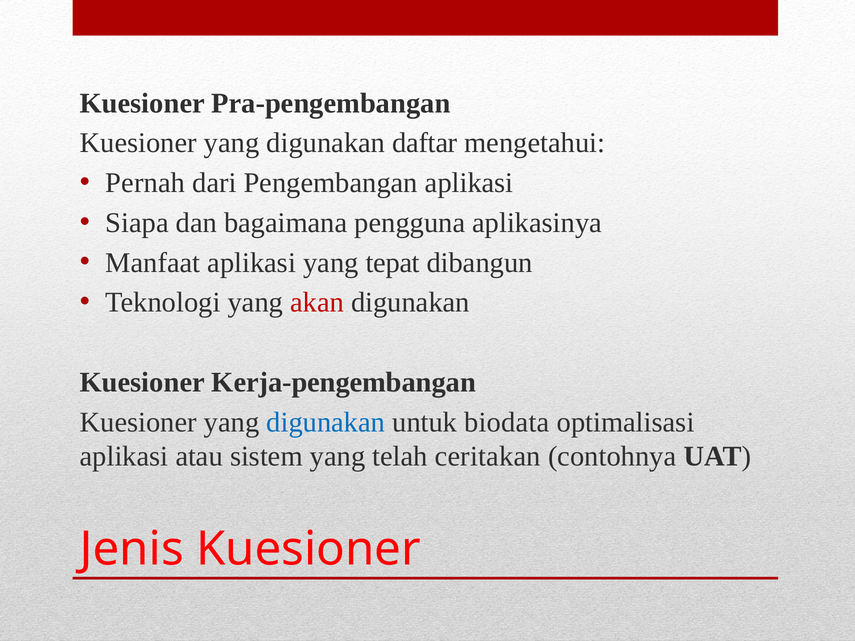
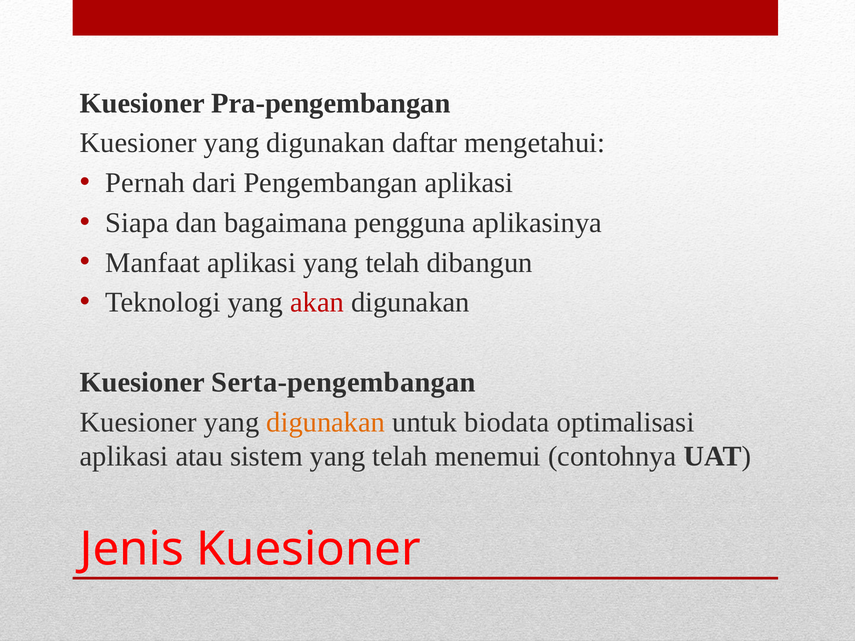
aplikasi yang tepat: tepat -> telah (393, 263)
Kerja-pengembangan: Kerja-pengembangan -> Serta-pengembangan (343, 382)
digunakan colour: blue -> orange (326, 422)
ceritakan: ceritakan -> menemui (488, 457)
